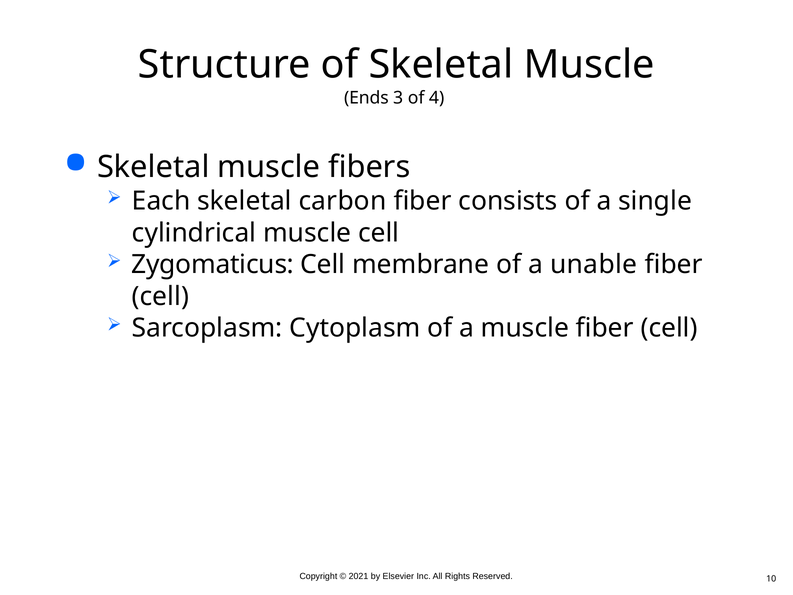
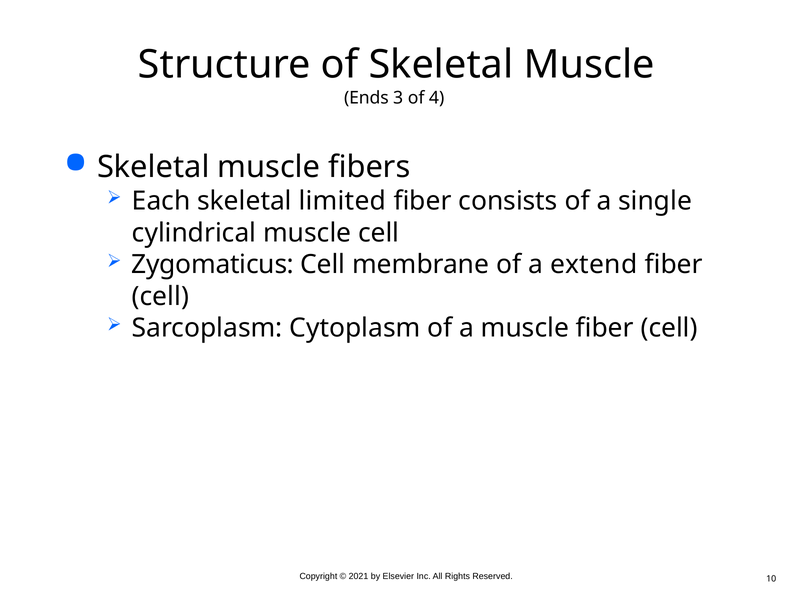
carbon: carbon -> limited (342, 201)
unable: unable -> extend (594, 265)
